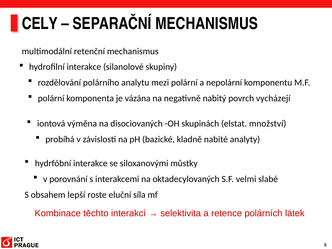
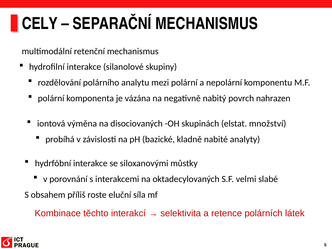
vycházejí: vycházejí -> nahrazen (273, 98)
lepší: lepší -> příliš (76, 195)
